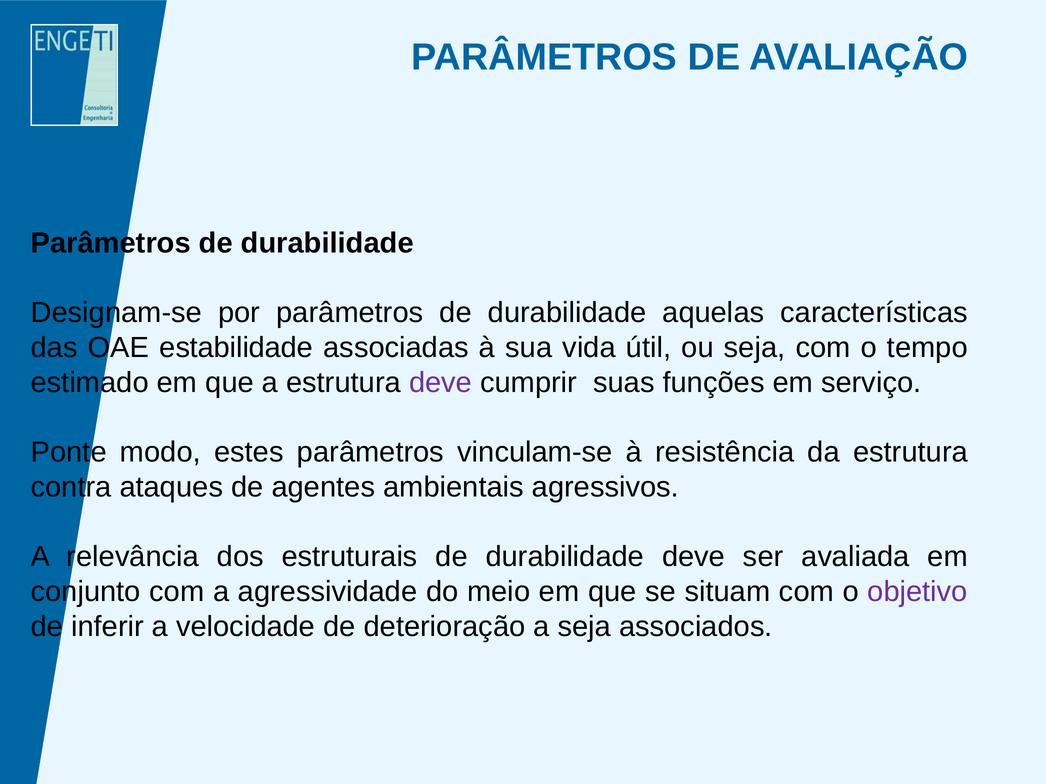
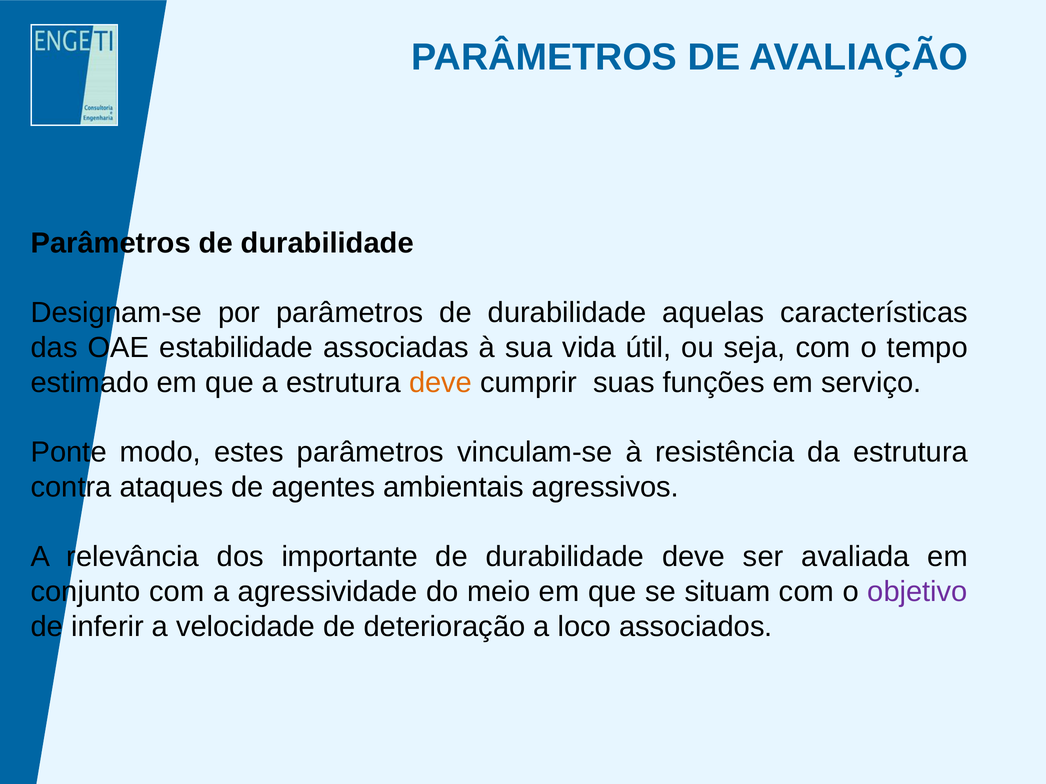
deve colour: purple -> orange (441, 383)
estruturais: estruturais -> importante (350, 557)
a seja: seja -> loco (584, 627)
